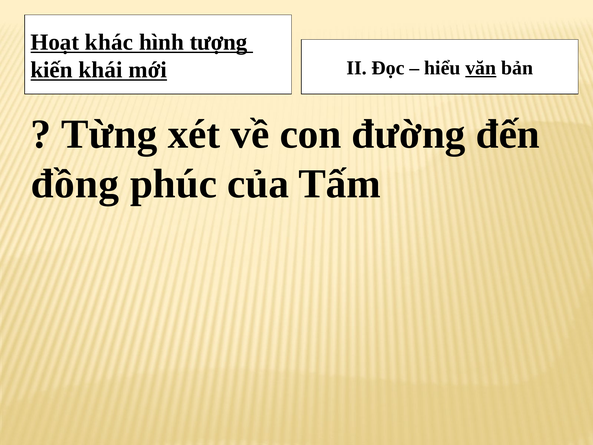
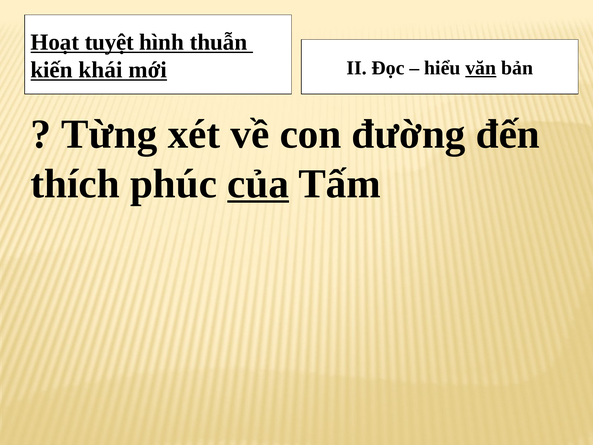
khác: khác -> tuyệt (109, 42)
tượng: tượng -> thuẫn (218, 42)
đồng: đồng -> thích (75, 184)
của underline: none -> present (258, 184)
